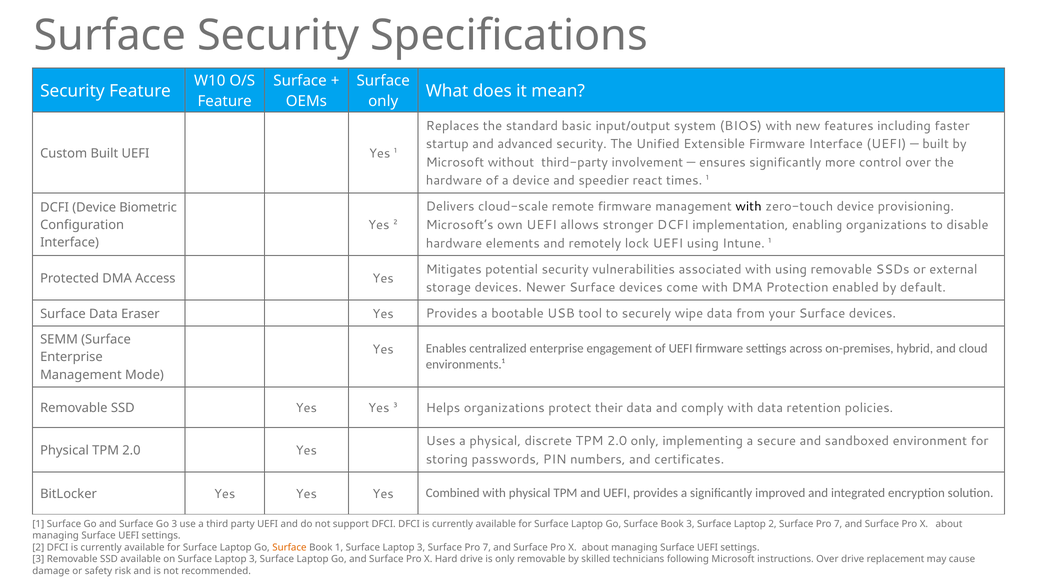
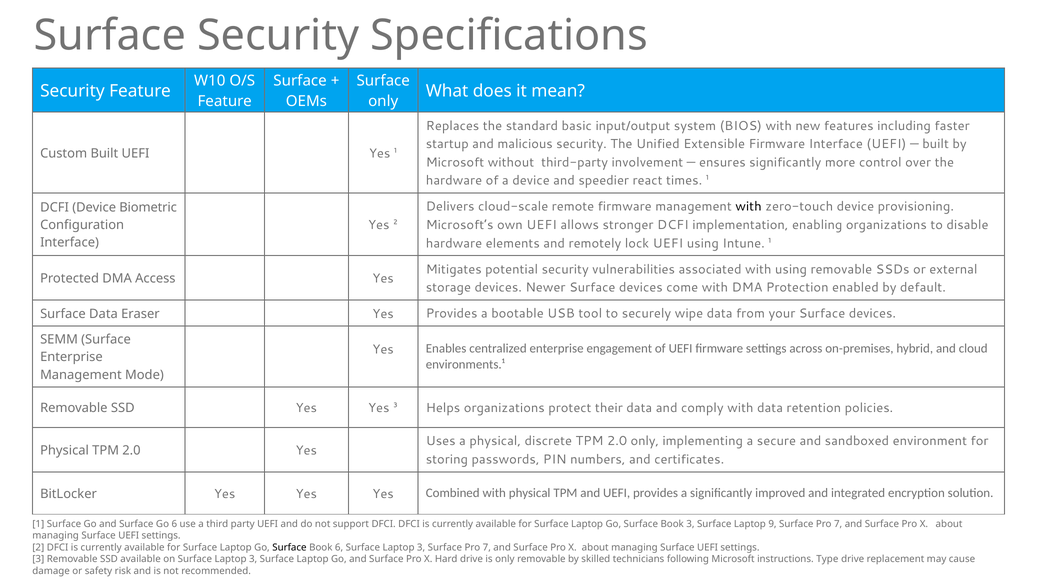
advanced: advanced -> malicious (525, 144)
Go 3: 3 -> 6 (174, 524)
Laptop 2: 2 -> 9 (772, 524)
Surface colour: orange -> black (289, 548)
Book 1: 1 -> 6 (339, 548)
instructions Over: Over -> Type (827, 559)
